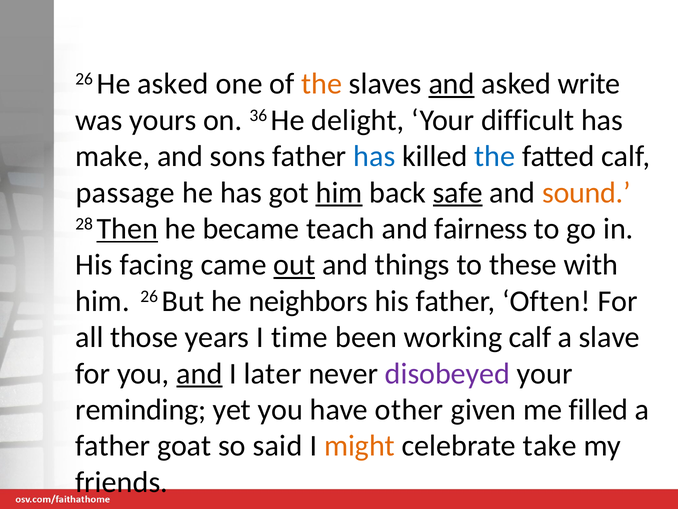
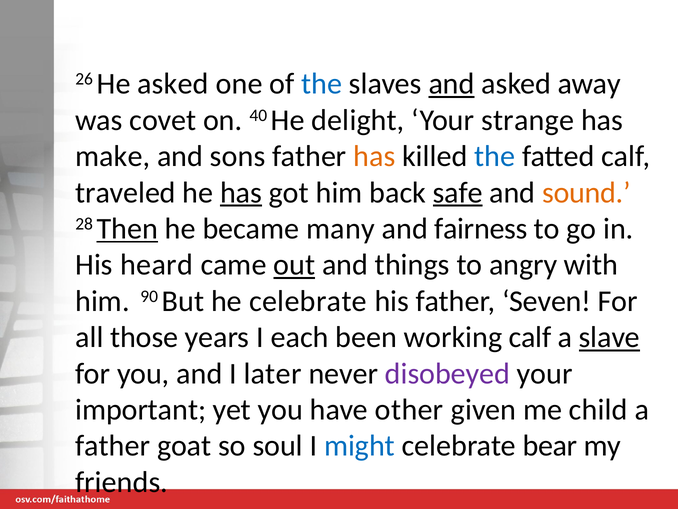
the colour: orange -> blue (322, 84)
write: write -> away (589, 84)
yours: yours -> covet (163, 120)
36: 36 -> 40 (258, 115)
difficult: difficult -> strange (528, 120)
has colour: blue -> orange (374, 156)
passage: passage -> traveled (125, 192)
has underline: none -> present (241, 192)
him underline: present -> none (339, 192)
teach: teach -> many (340, 229)
facing: facing -> heard (156, 265)
these: these -> angry (523, 265)
him 26: 26 -> 90 (149, 296)
he neighbors: neighbors -> celebrate (308, 301)
Often: Often -> Seven (547, 301)
time: time -> each (300, 337)
slave underline: none -> present (609, 337)
and underline: present -> none (199, 373)
reminding: reminding -> important (141, 409)
filled: filled -> child (598, 409)
said: said -> soul (278, 446)
might colour: orange -> blue (359, 446)
take: take -> bear (550, 446)
